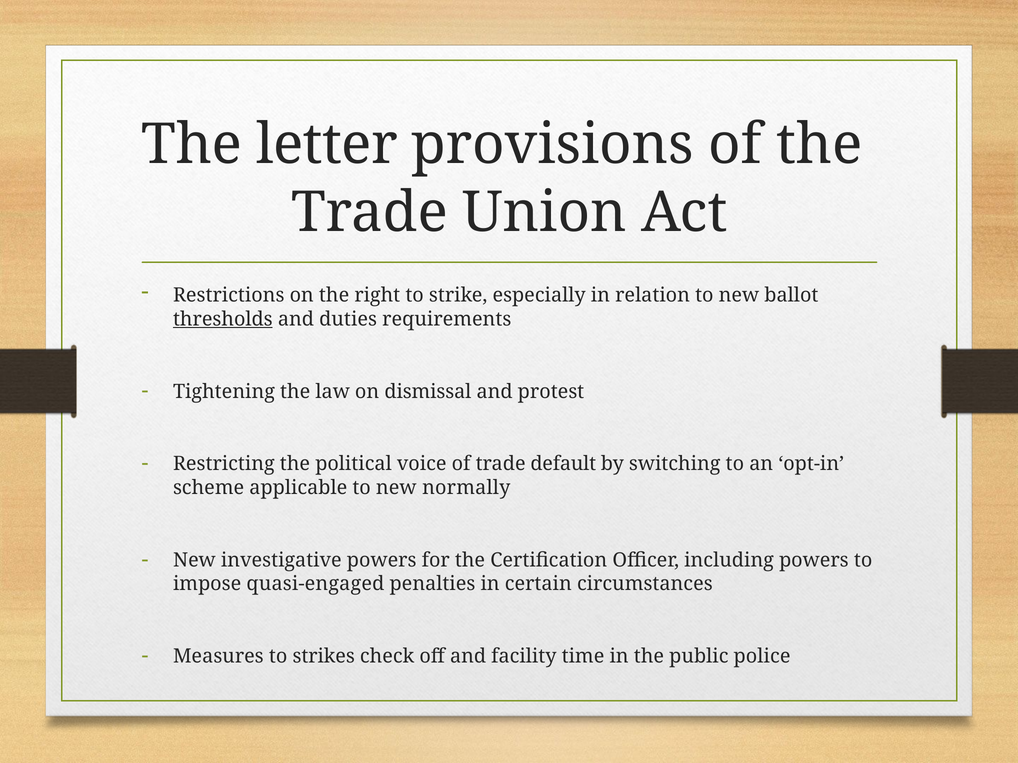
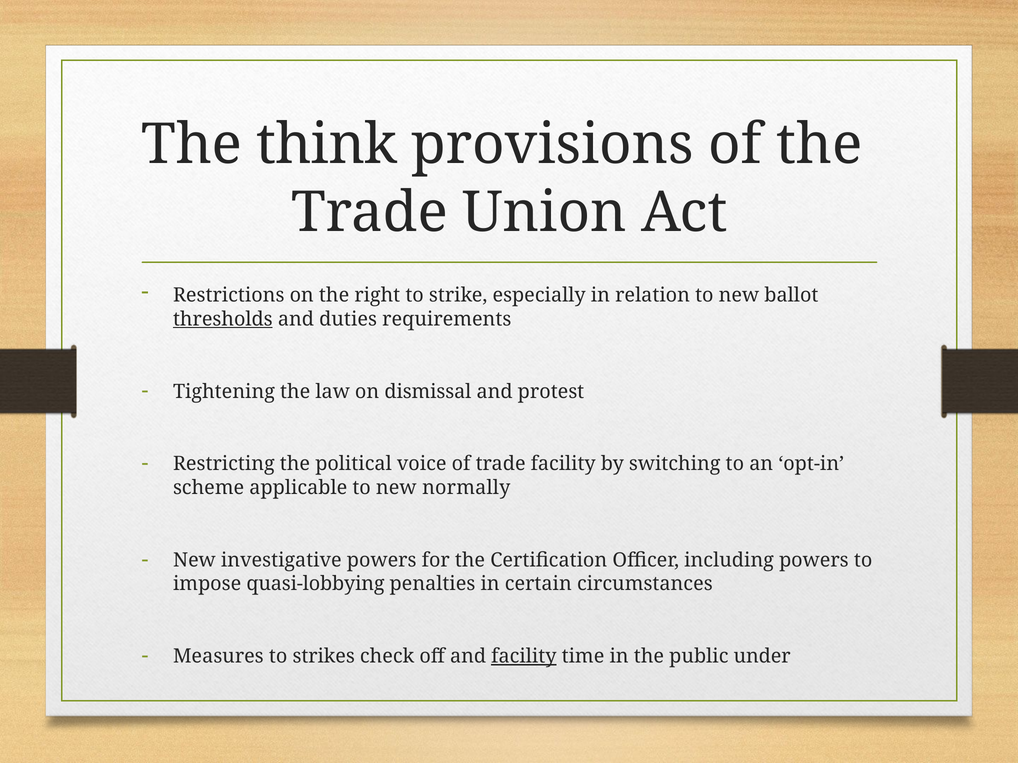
letter: letter -> think (327, 145)
trade default: default -> facility (563, 464)
quasi-engaged: quasi-engaged -> quasi-lobbying (316, 584)
facility underline: none -> present (524, 657)
police: police -> under (762, 657)
